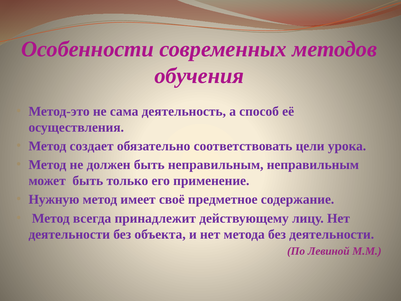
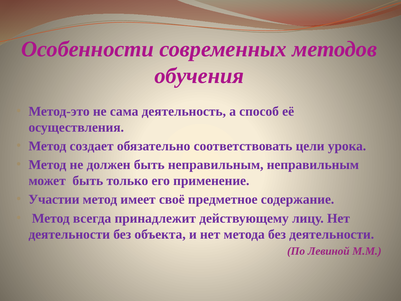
Нужную: Нужную -> Участии (54, 199)
